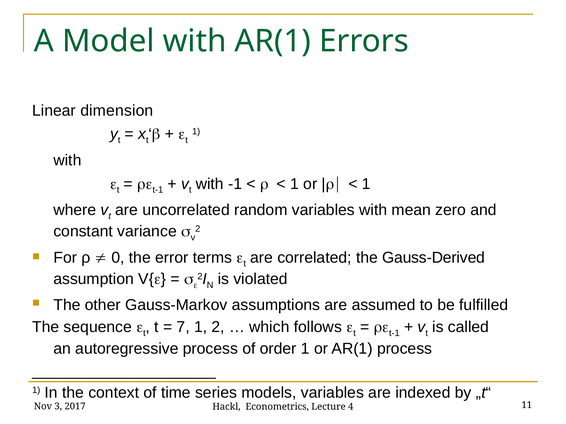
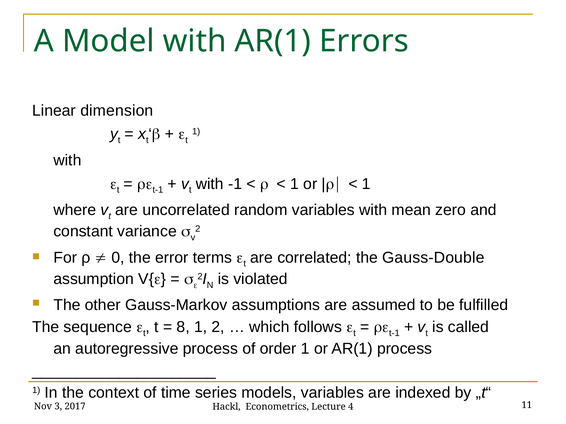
Gauss-Derived: Gauss-Derived -> Gauss-Double (433, 258)
7: 7 -> 8 (183, 328)
